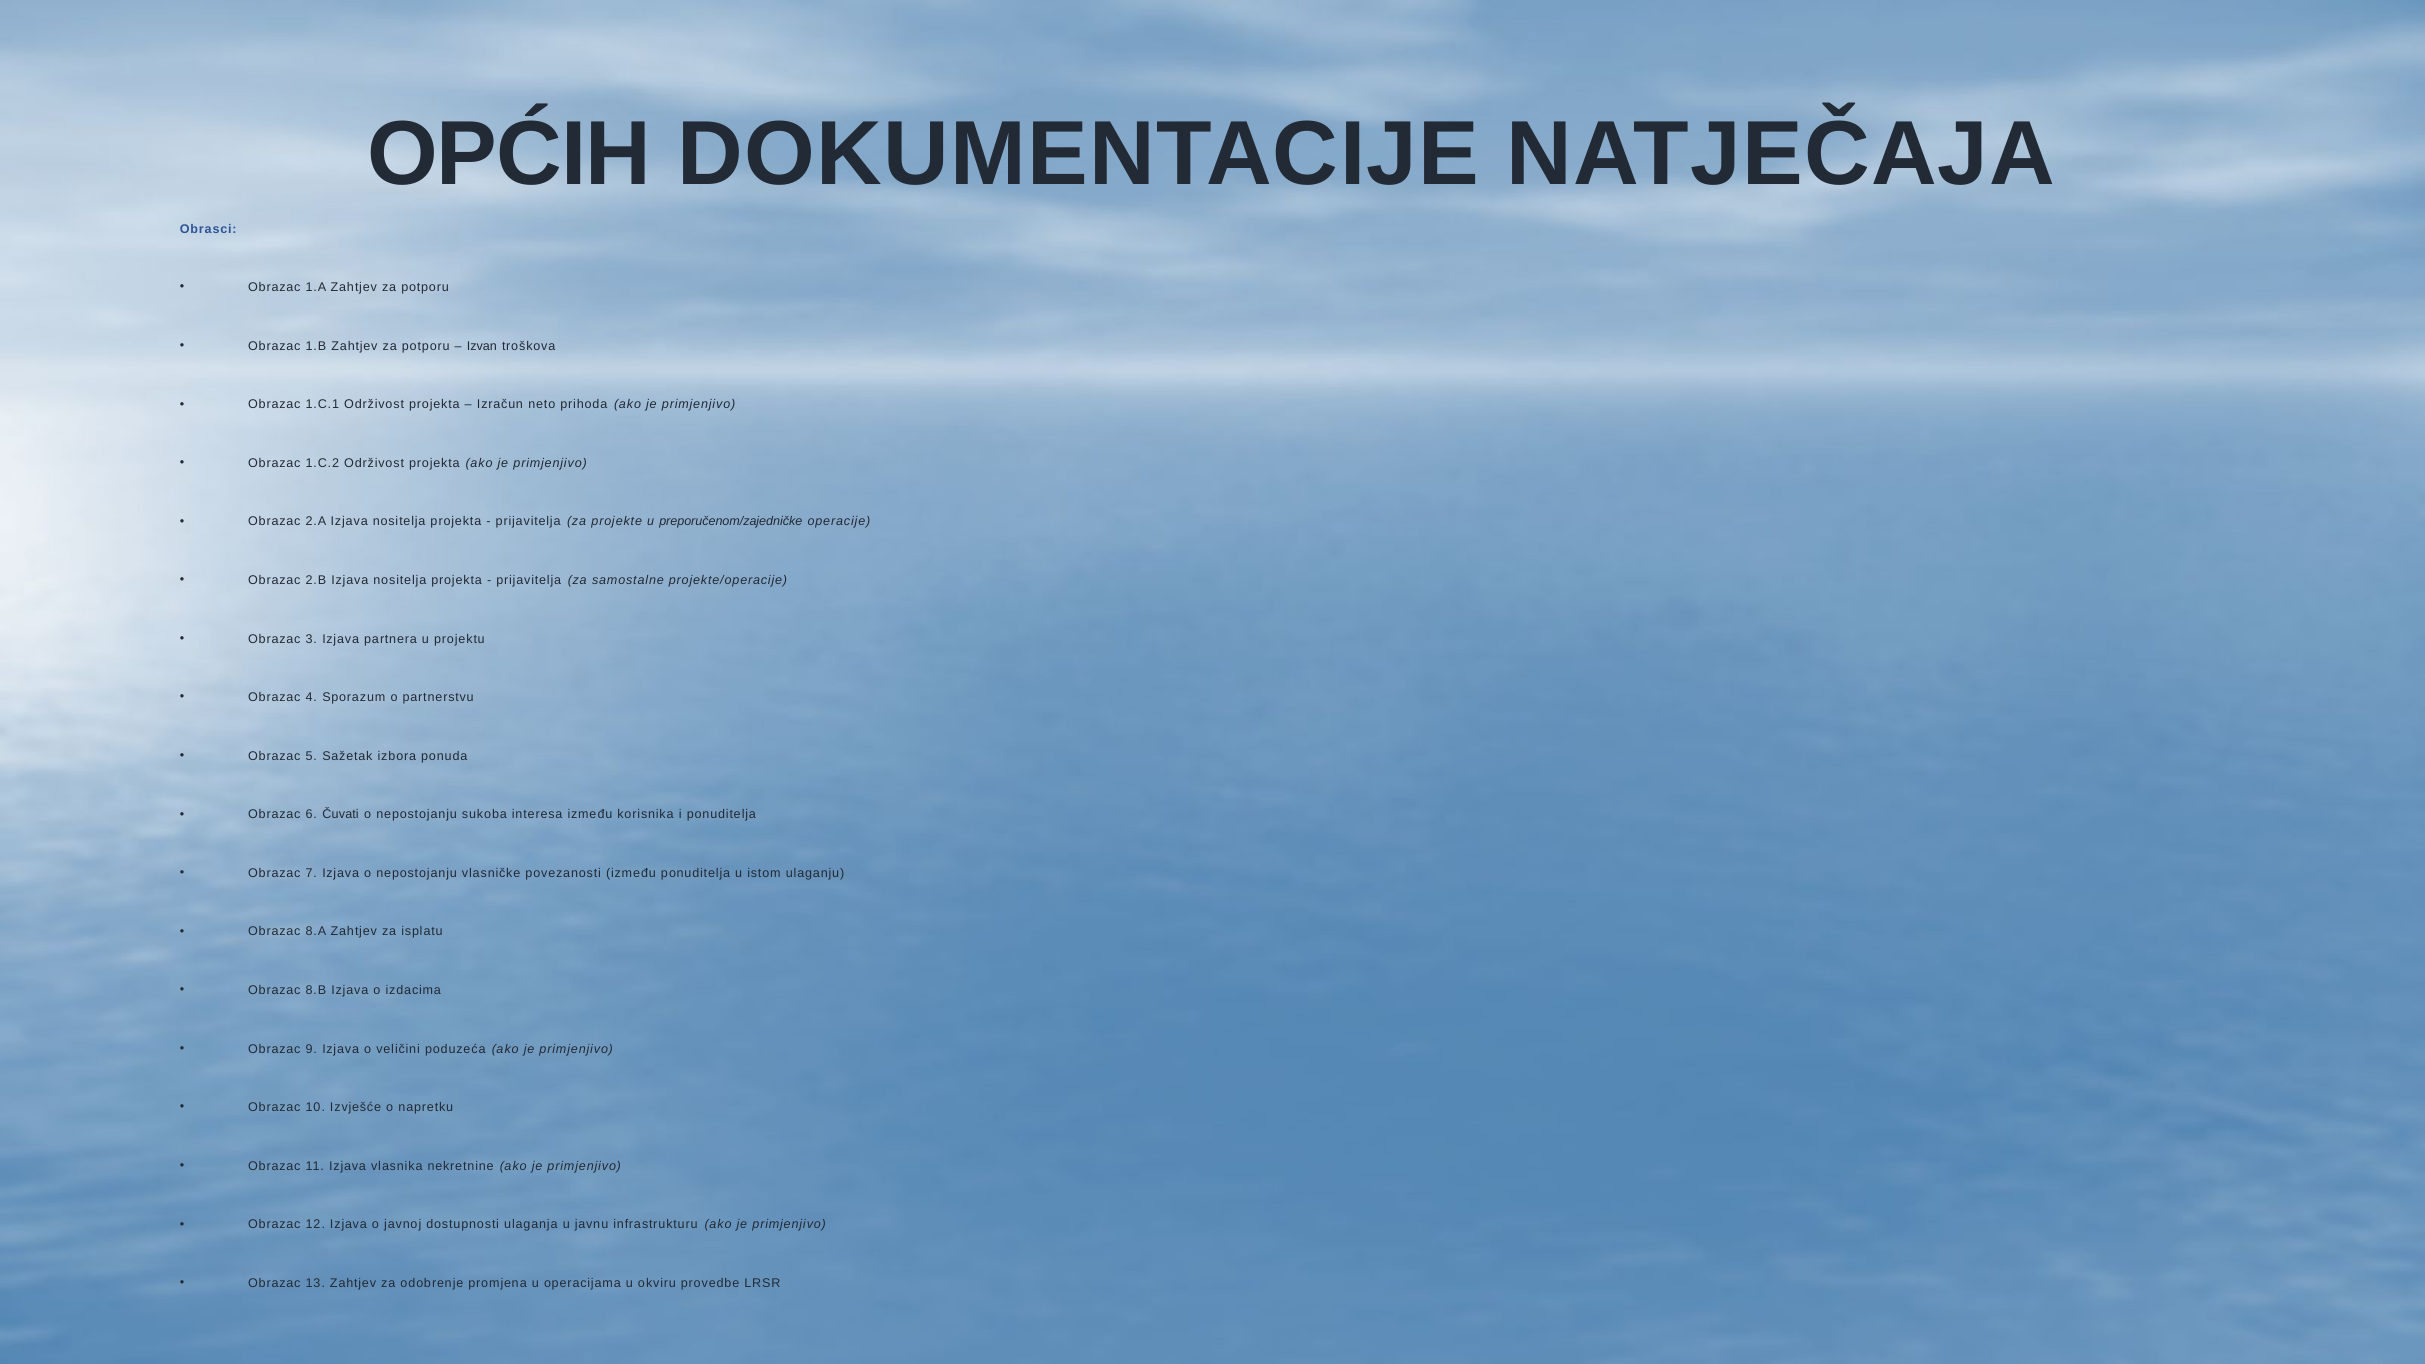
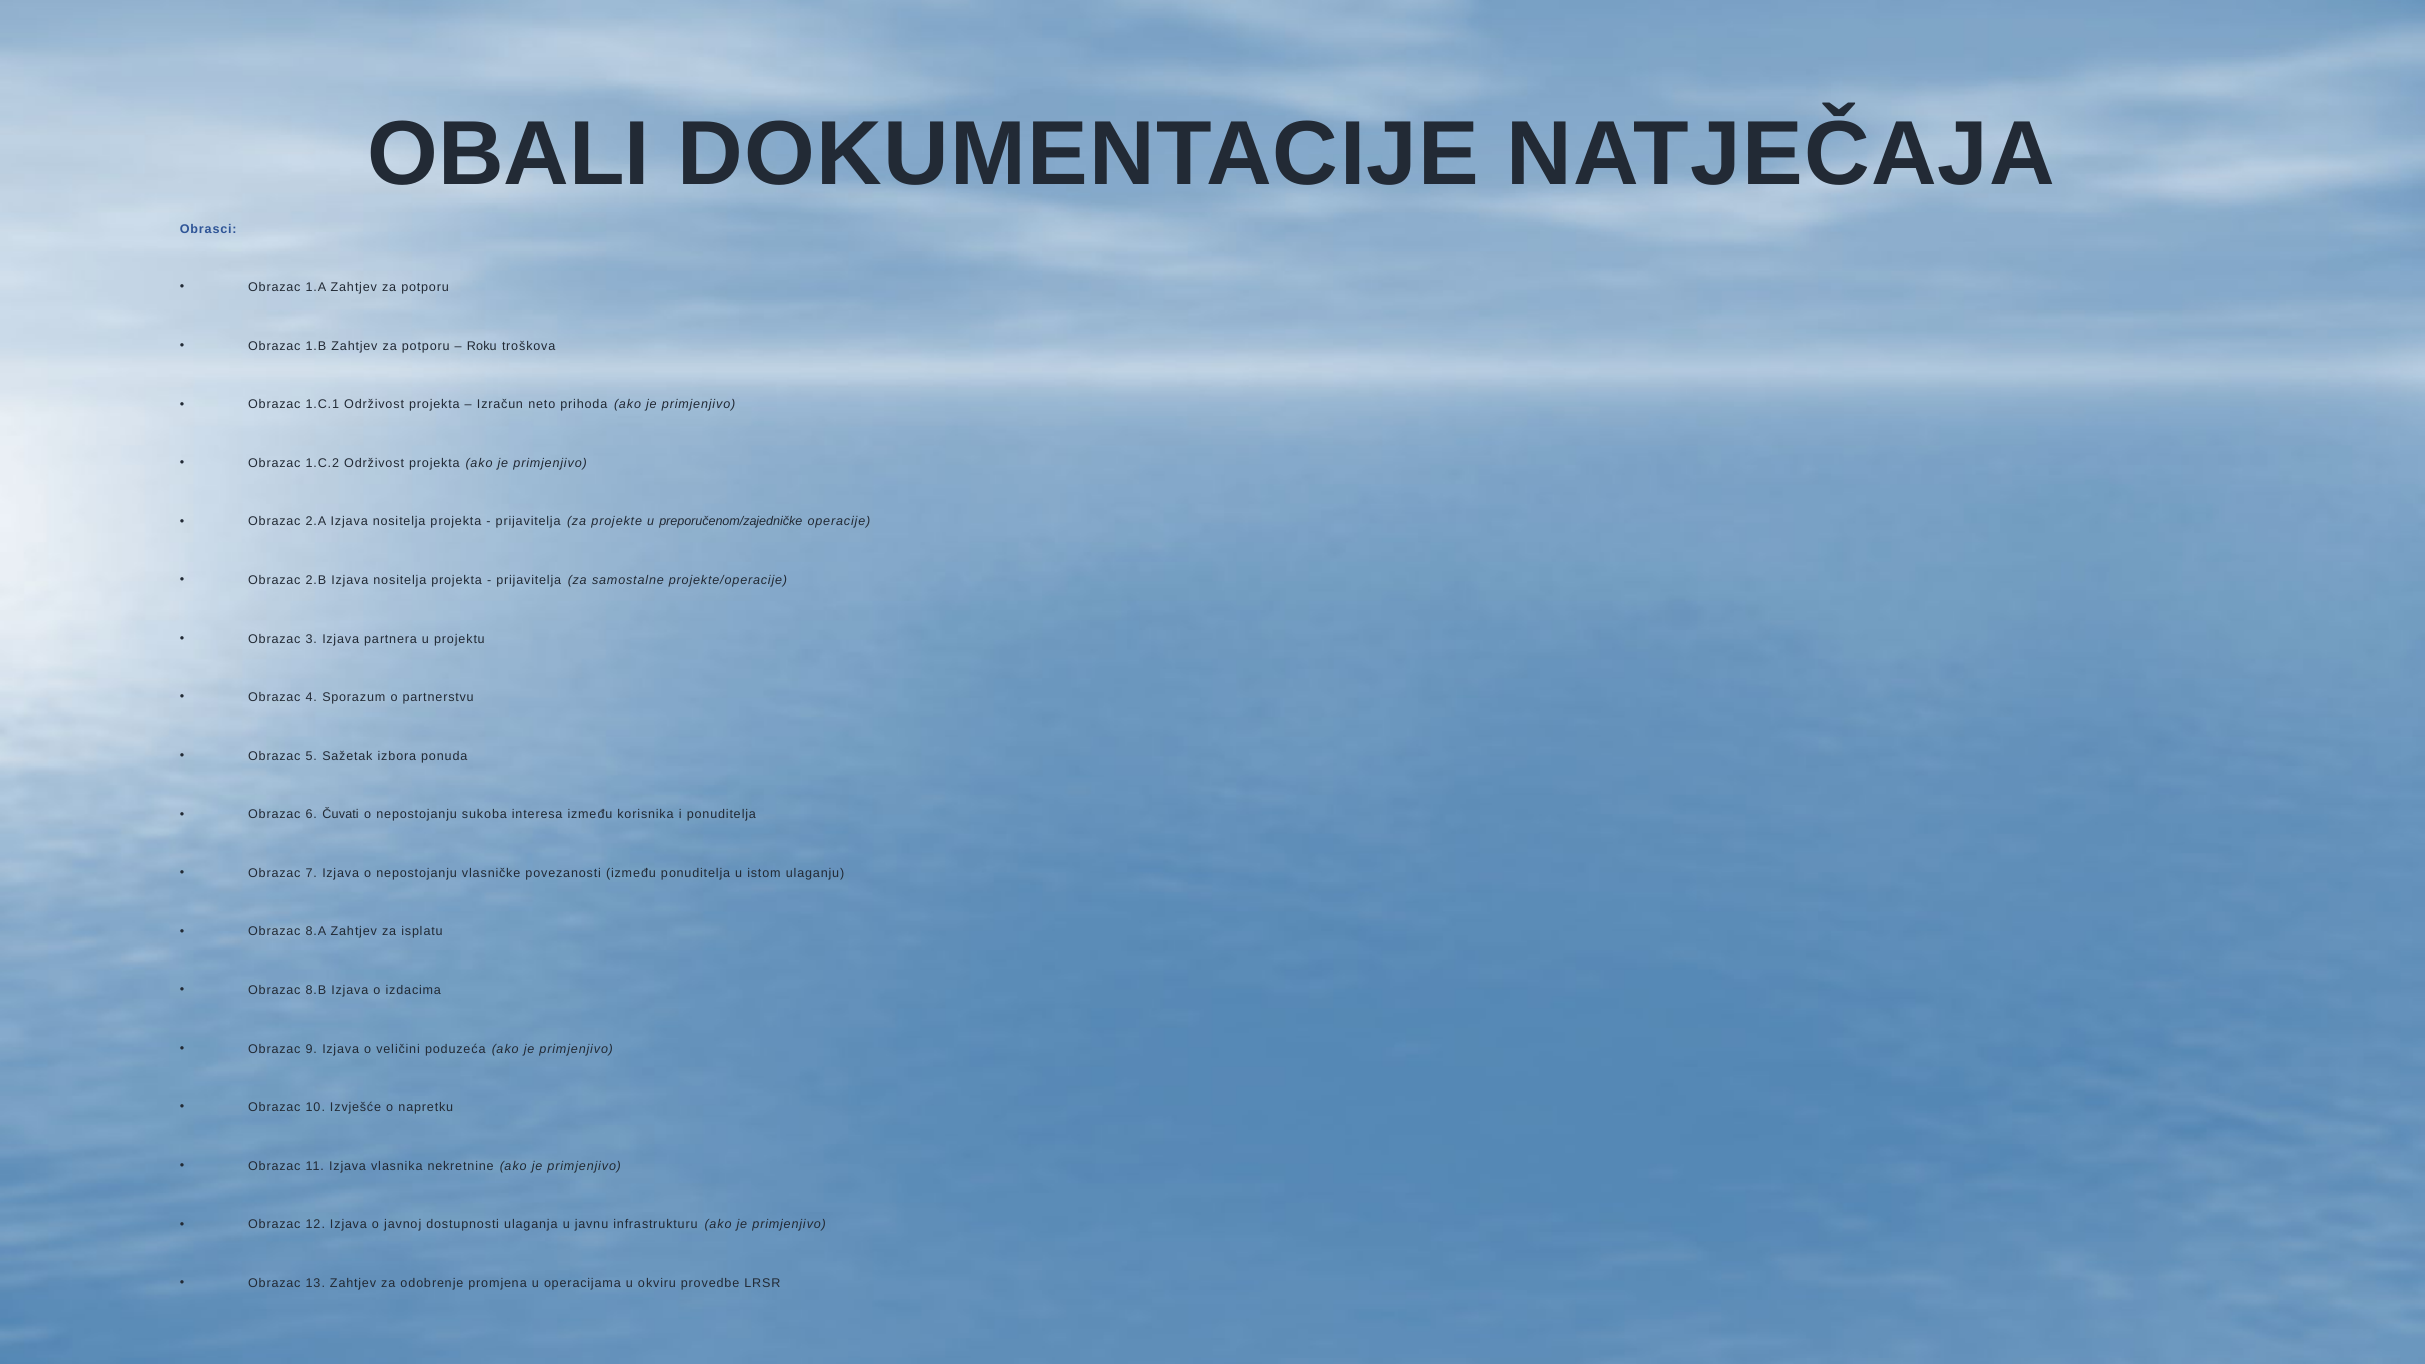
OPĆIH: OPĆIH -> OBALI (509, 154)
Izvan: Izvan -> Roku (482, 346)
